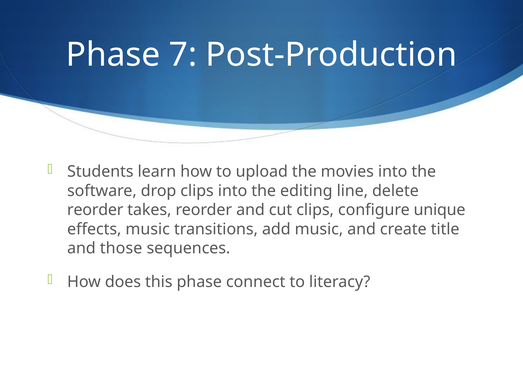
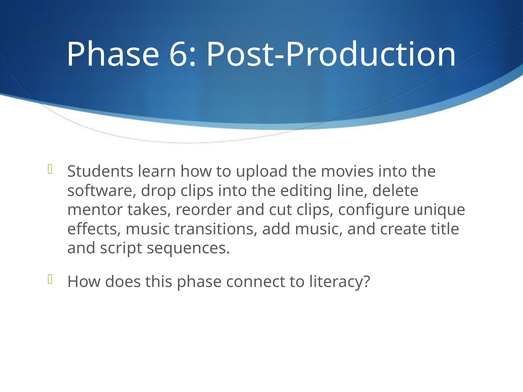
7: 7 -> 6 (183, 55)
reorder: reorder -> mentor (95, 210)
those: those -> script (121, 248)
